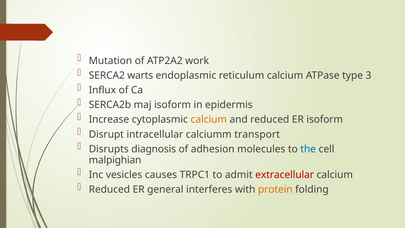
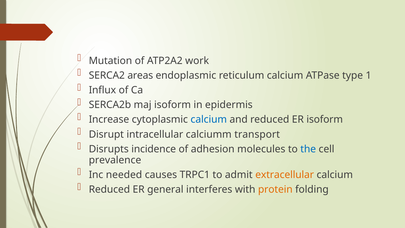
warts: warts -> areas (140, 75)
3: 3 -> 1 (368, 75)
calcium colour: orange -> blue (209, 120)
diagnosis: diagnosis -> incidence (154, 149)
malpighian: malpighian -> prevalence (115, 160)
vesicles: vesicles -> needed (124, 175)
extracellular colour: red -> orange (285, 175)
